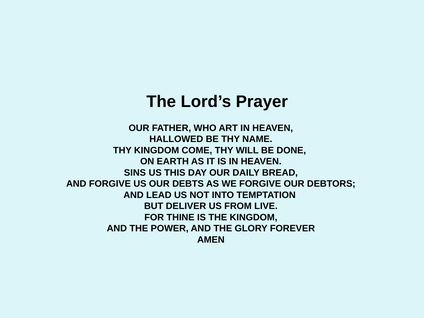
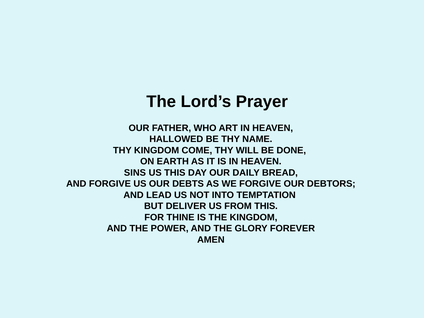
FROM LIVE: LIVE -> THIS (266, 206)
